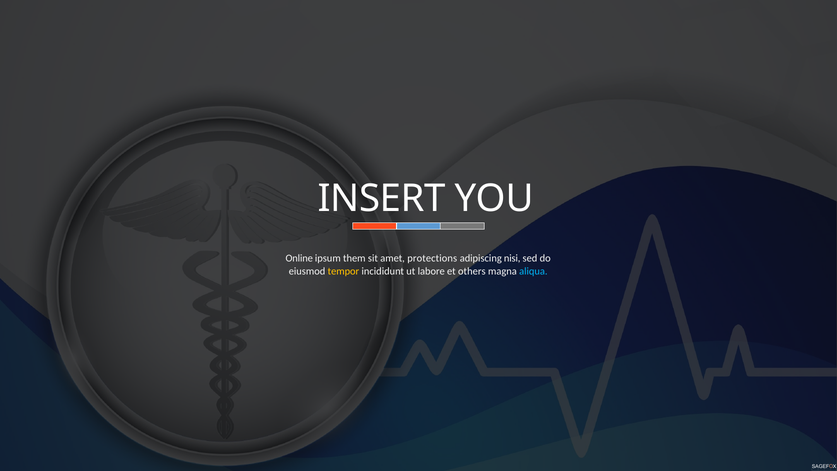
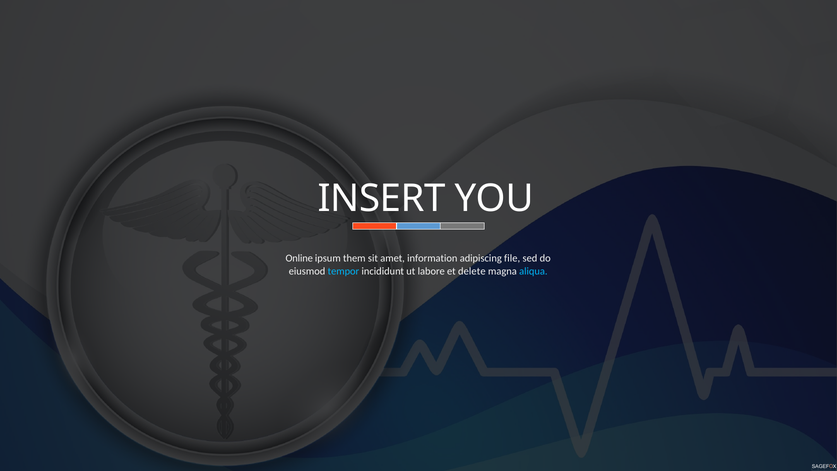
protections: protections -> information (432, 258)
nisi: nisi -> file (512, 258)
tempor colour: yellow -> light blue (343, 271)
others: others -> delete (472, 271)
